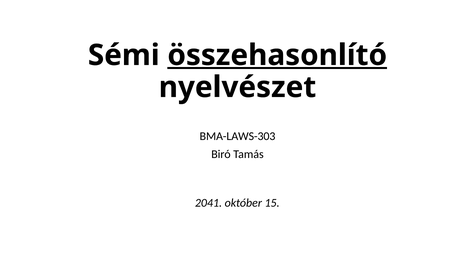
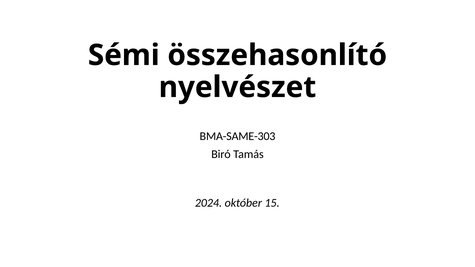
összehasonlító underline: present -> none (277, 55)
BMA-LAWS-303: BMA-LAWS-303 -> BMA-SAME-303 (238, 136)
2041: 2041 -> 2024 (209, 203)
